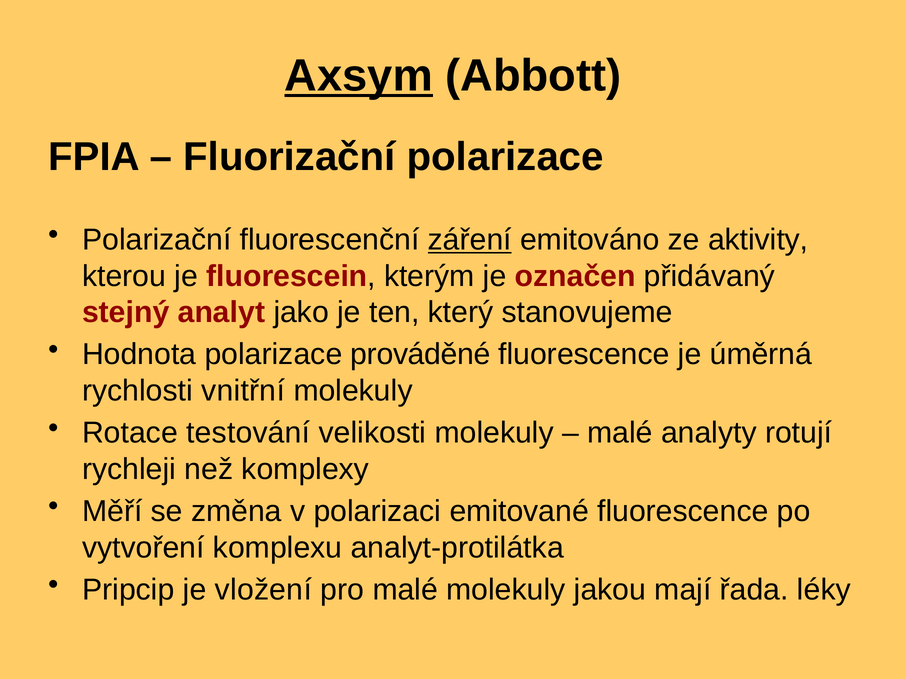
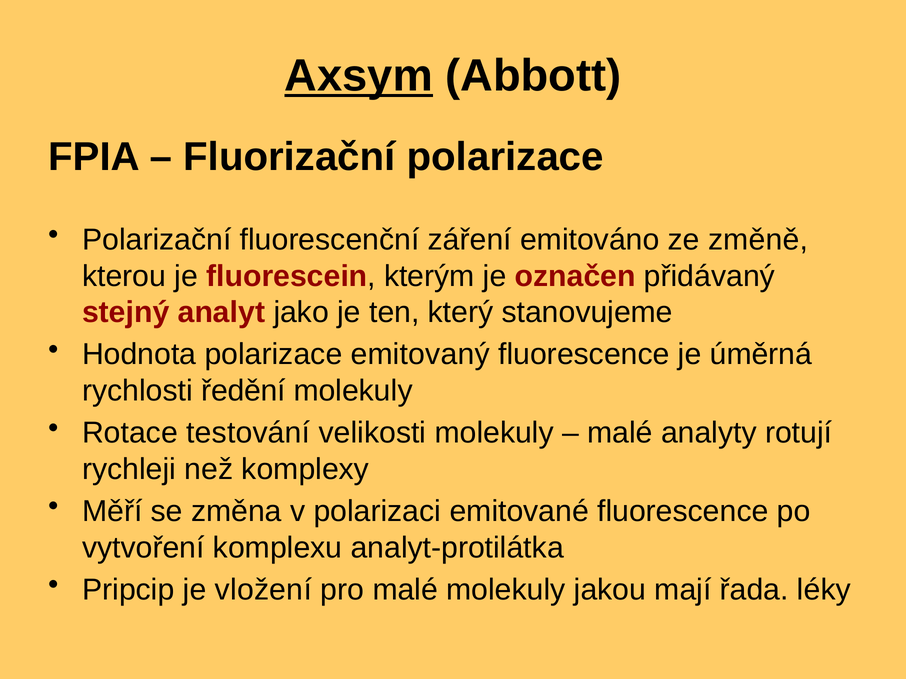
záření underline: present -> none (470, 240)
aktivity: aktivity -> změně (758, 240)
prováděné: prováděné -> emitovaný (420, 355)
vnitřní: vnitřní -> ředění (243, 391)
